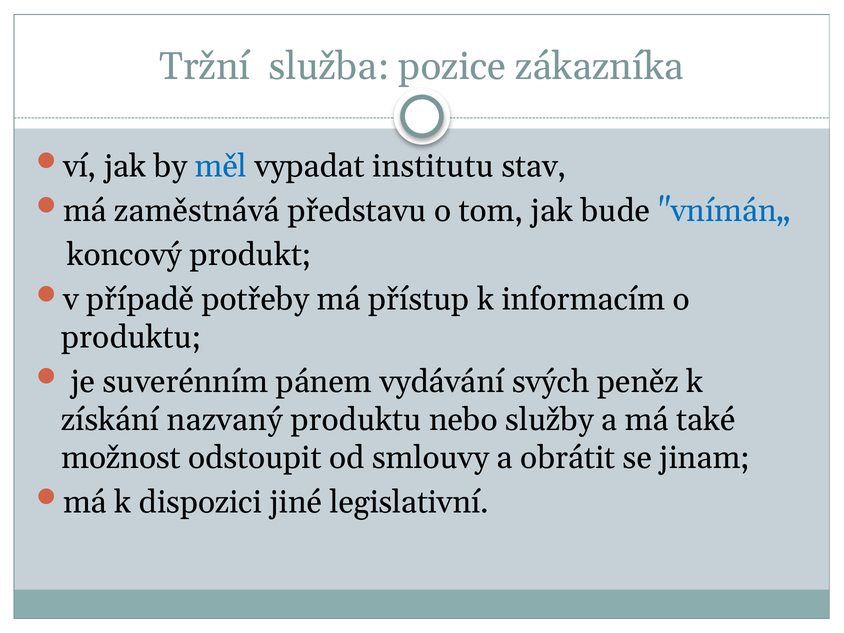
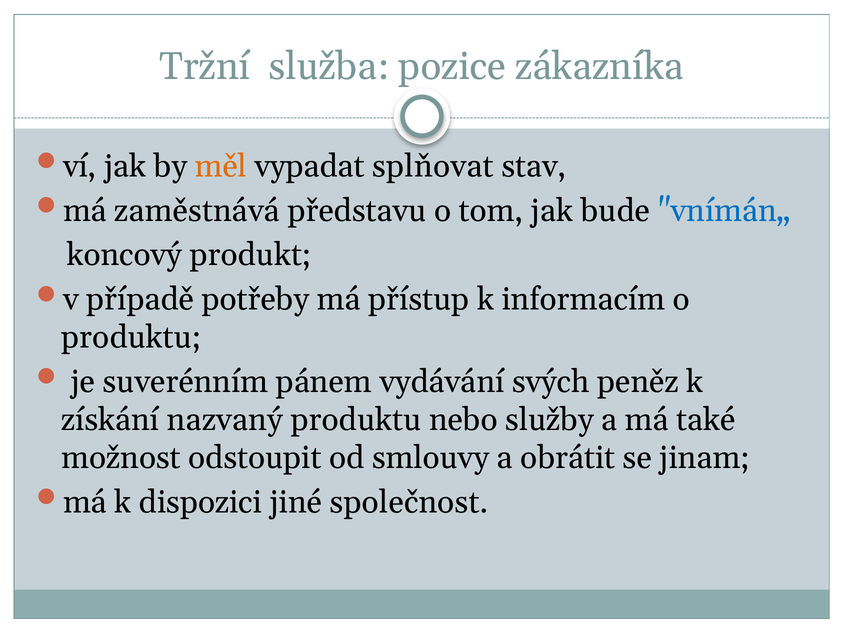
měl colour: blue -> orange (221, 166)
institutu: institutu -> splňovat (433, 166)
legislativní: legislativní -> společnost (409, 502)
